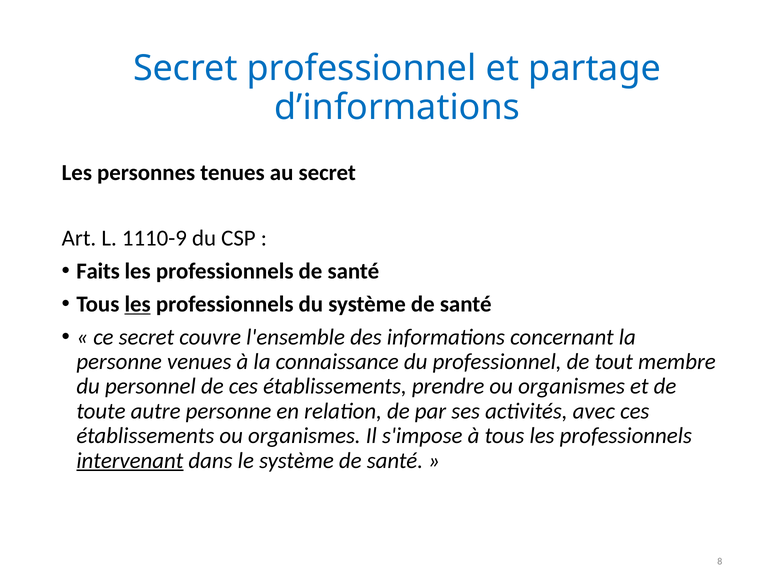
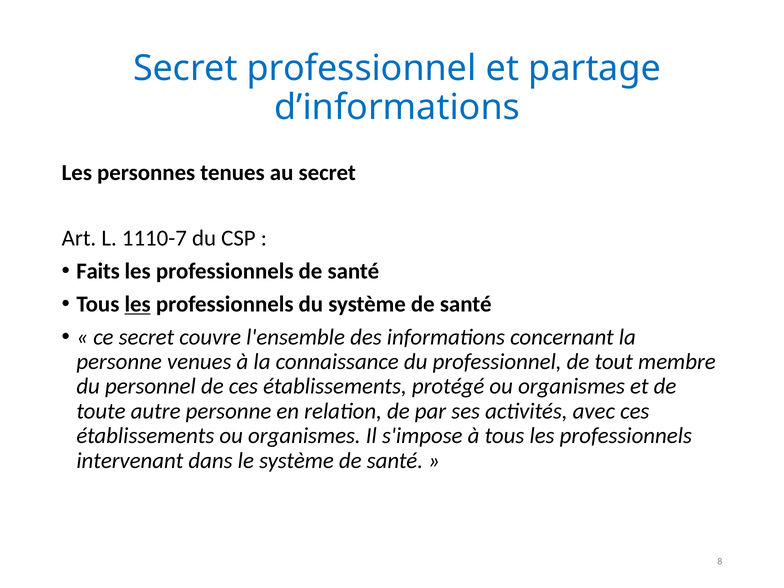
1110-9: 1110-9 -> 1110-7 (154, 238)
prendre: prendre -> protégé (448, 386)
intervenant underline: present -> none (130, 460)
